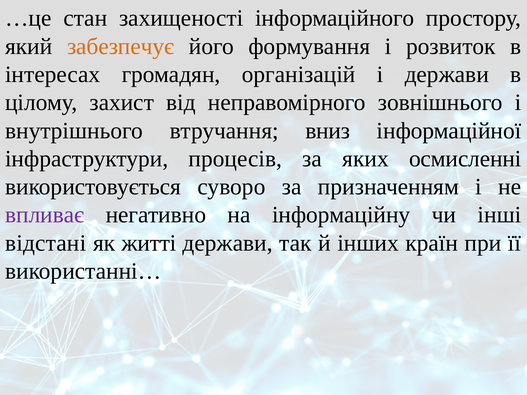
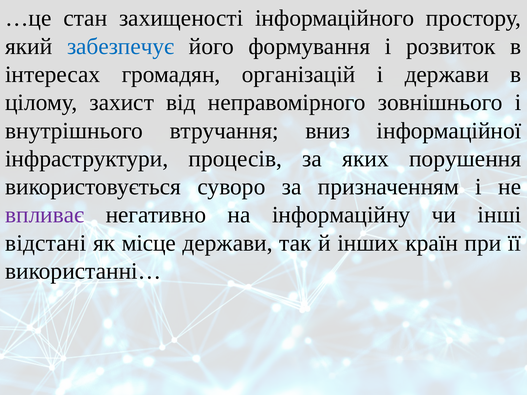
забезпечує colour: orange -> blue (121, 46)
осмисленні: осмисленні -> порушення (465, 159)
житті: житті -> місце (149, 243)
